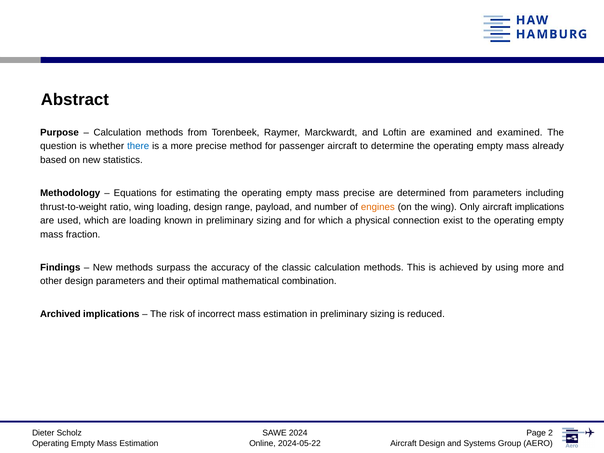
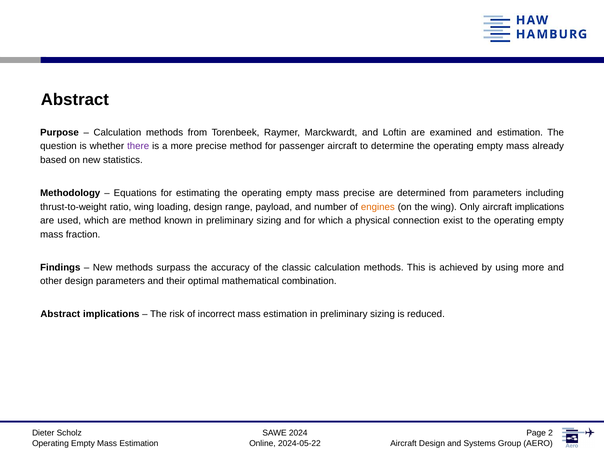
and examined: examined -> estimation (520, 132)
there colour: blue -> purple (138, 146)
are loading: loading -> method (145, 221)
Archived: Archived -> Abstract (60, 314)
